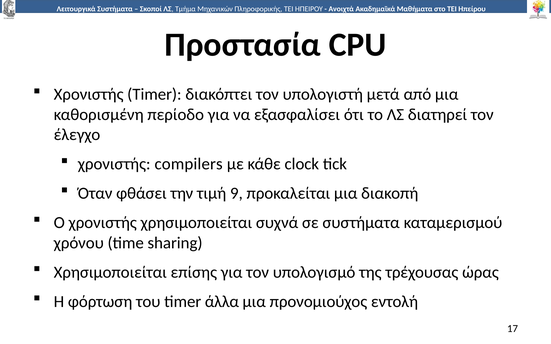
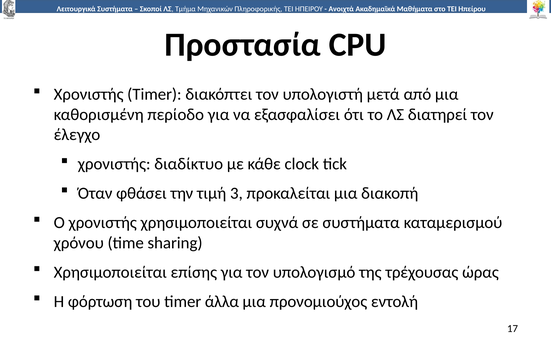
compilers: compilers -> διαδίκτυο (189, 164)
9: 9 -> 3 (236, 194)
